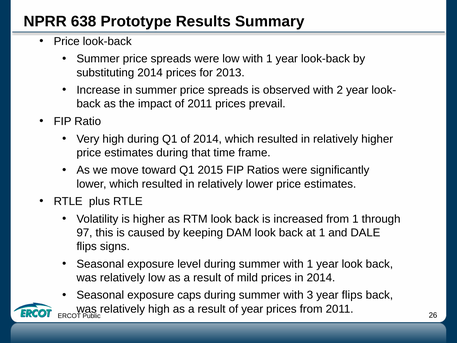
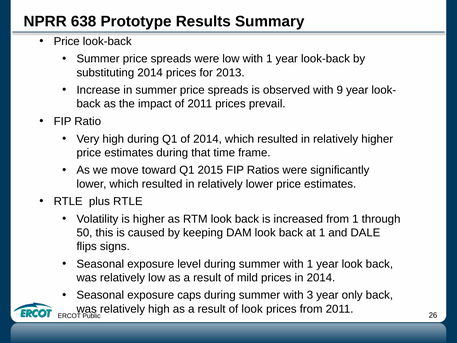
2: 2 -> 9 (340, 90)
97: 97 -> 50 (84, 233)
year flips: flips -> only (352, 295)
of year: year -> look (252, 309)
